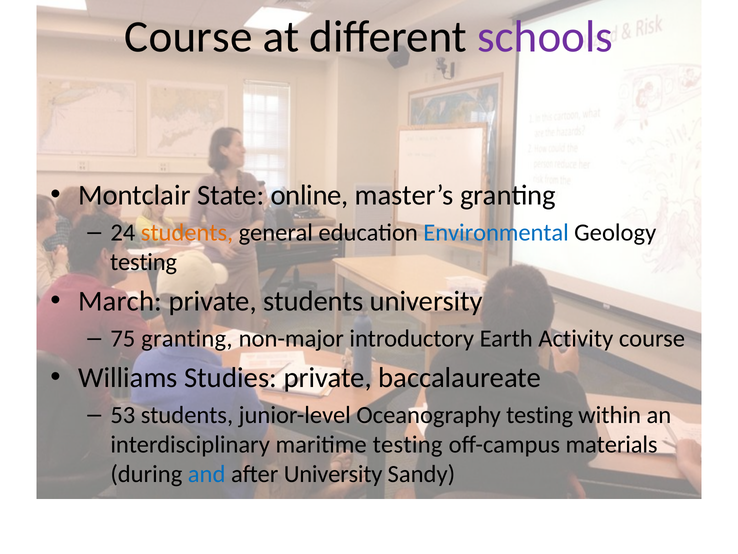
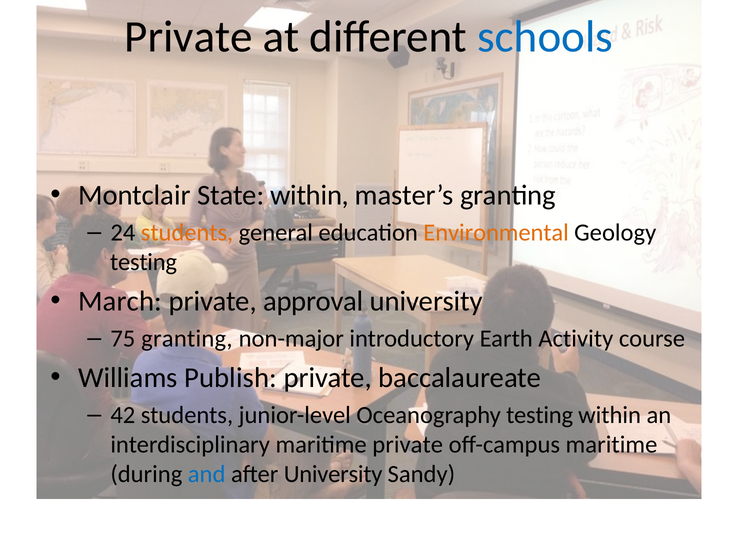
Course: Course -> Private (189, 37)
schools colour: purple -> blue (545, 37)
State online: online -> within (310, 195)
Environmental colour: blue -> orange (496, 233)
private students: students -> approval (313, 301)
Studies: Studies -> Publish (231, 377)
53: 53 -> 42 (123, 415)
maritime testing: testing -> private (408, 444)
off-campus materials: materials -> maritime (611, 444)
